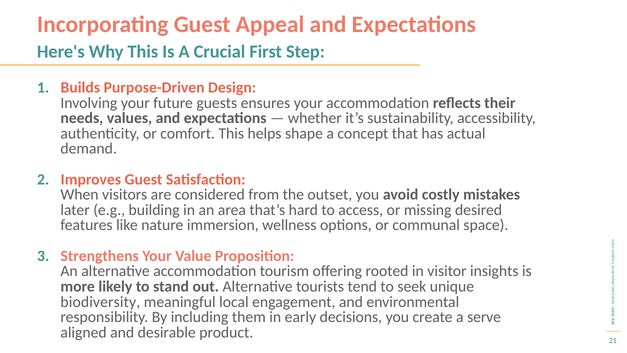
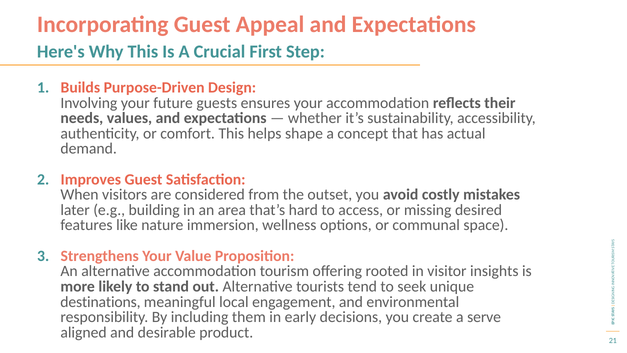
biodiversity: biodiversity -> destinations (100, 302)
